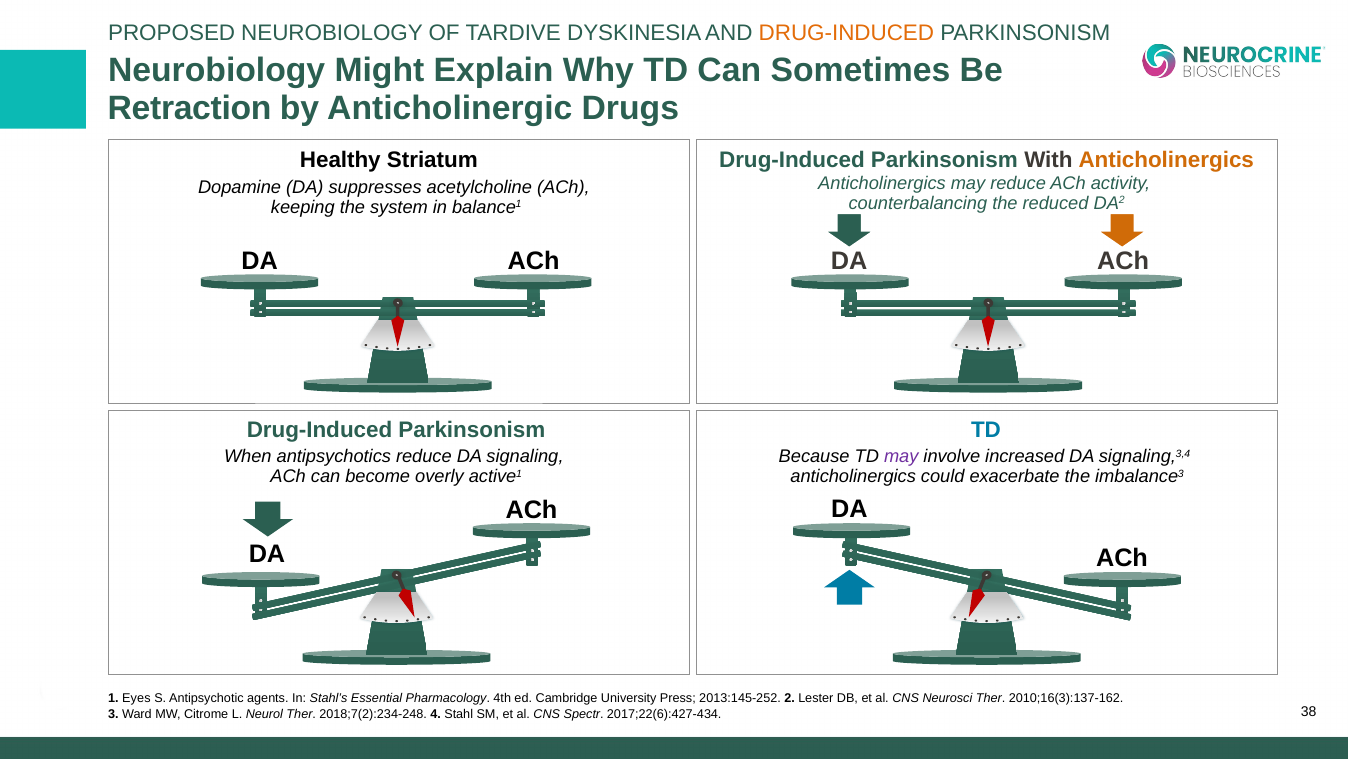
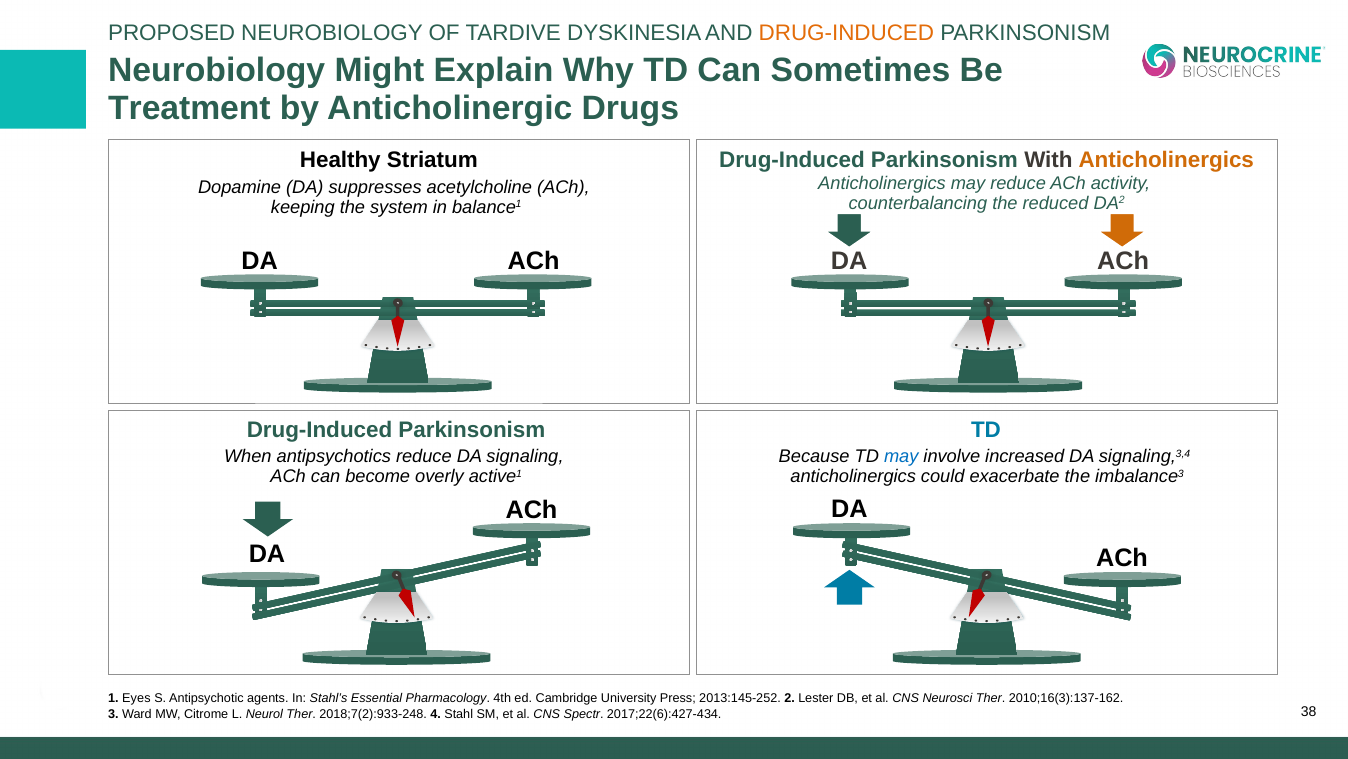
Retraction: Retraction -> Treatment (189, 109)
may colour: purple -> blue (901, 456)
2018;7(2):234-248: 2018;7(2):234-248 -> 2018;7(2):933-248 (373, 713)
